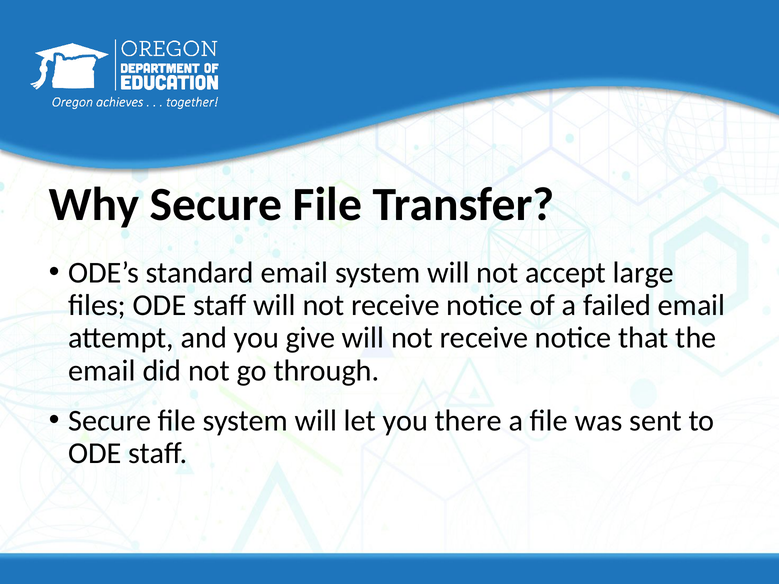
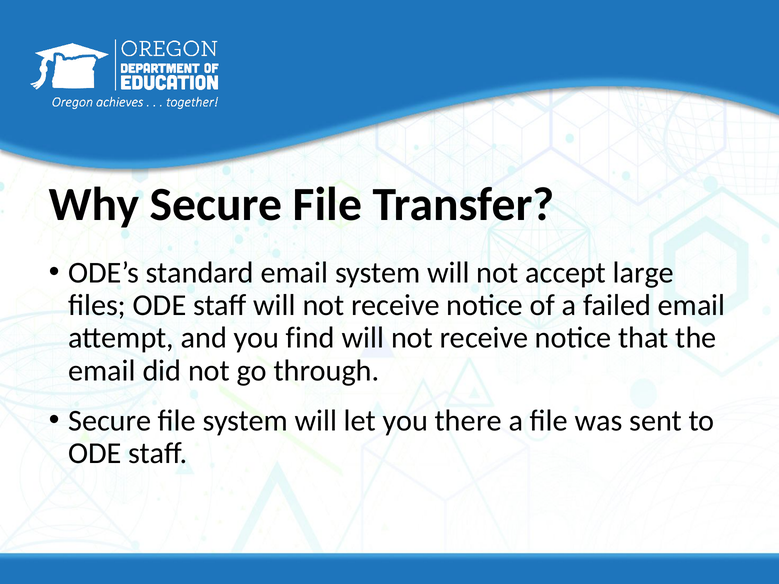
give: give -> find (310, 338)
